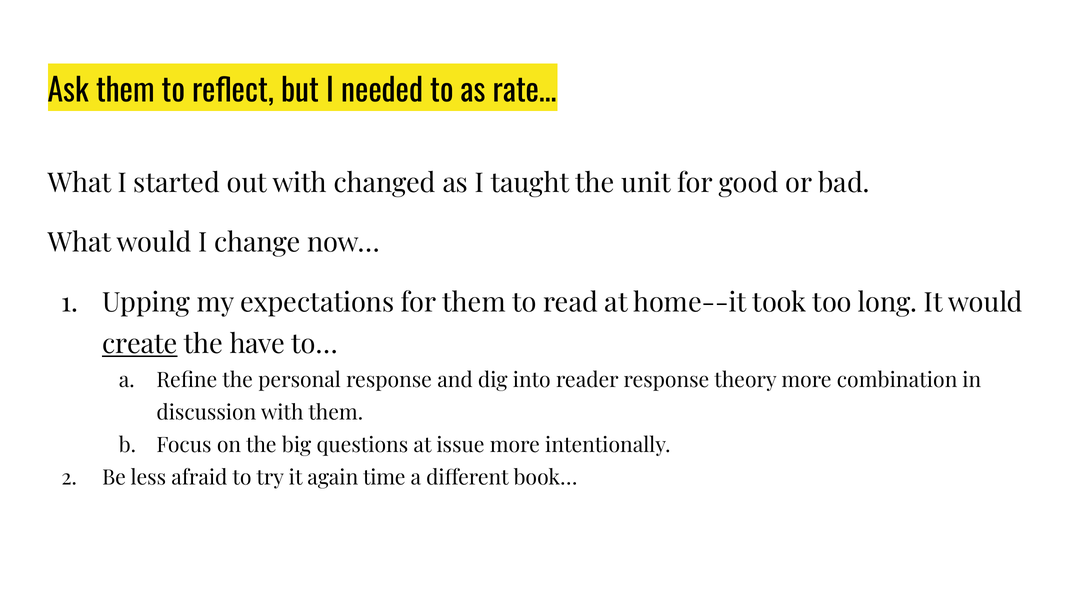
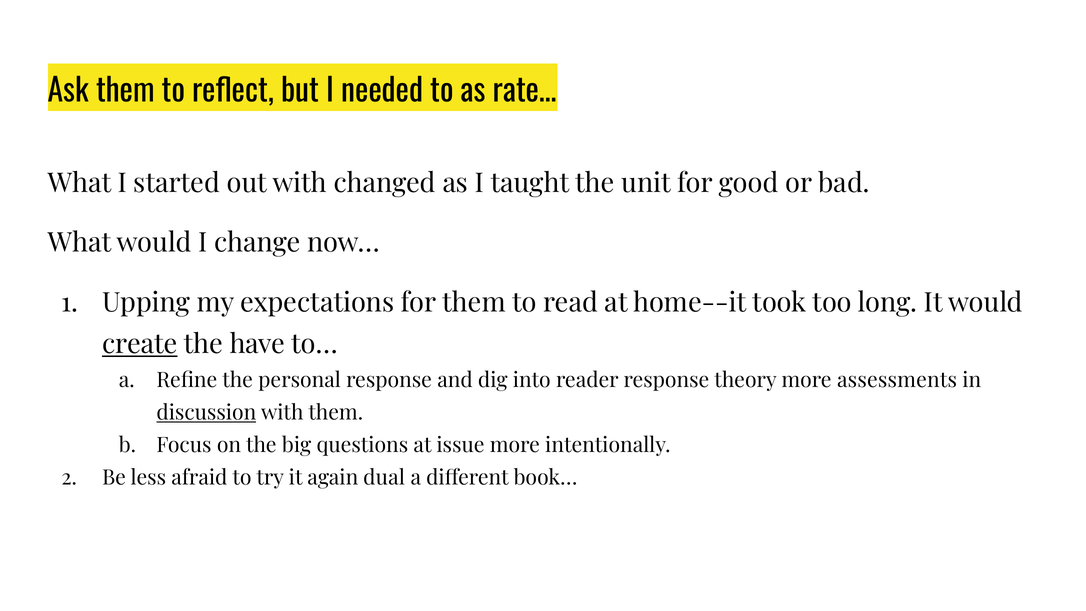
combination: combination -> assessments (897, 380)
discussion underline: none -> present (206, 413)
time: time -> dual (384, 478)
